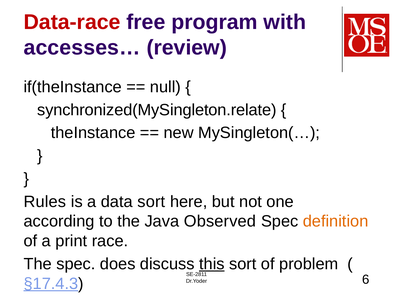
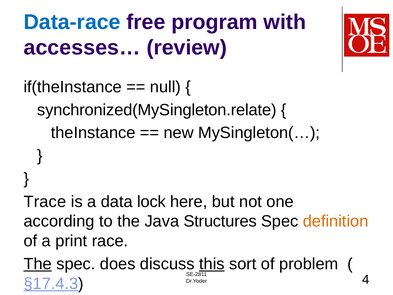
Data-race colour: red -> blue (72, 22)
Rules: Rules -> Trace (45, 201)
data sort: sort -> lock (151, 201)
Observed: Observed -> Structures (220, 221)
The underline: none -> present (38, 264)
6: 6 -> 4 (366, 279)
